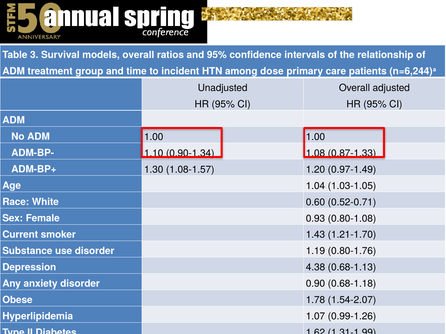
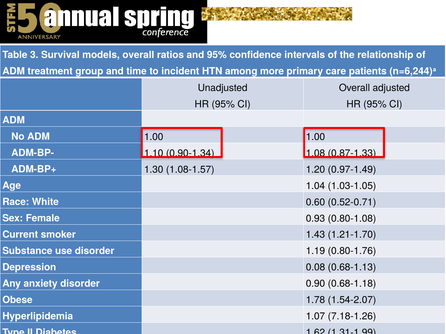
dose: dose -> more (272, 71)
4.38: 4.38 -> 0.08 (315, 268)
0.99-1.26: 0.99-1.26 -> 7.18-1.26 (352, 317)
